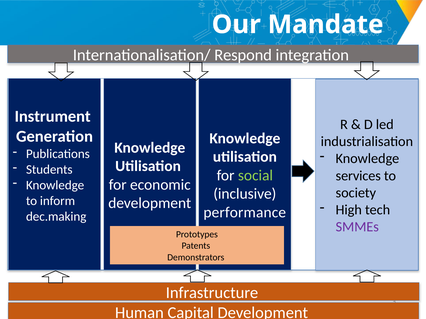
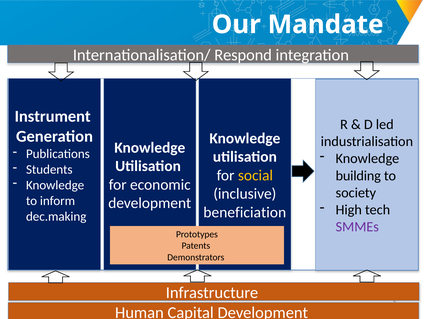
social colour: light green -> yellow (255, 175)
services: services -> building (358, 175)
performance: performance -> beneficiation (245, 212)
